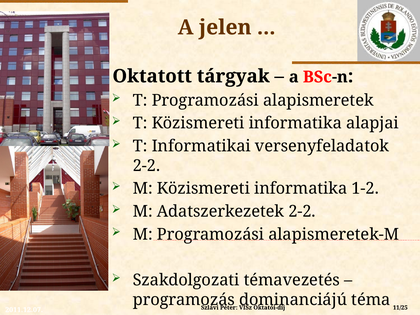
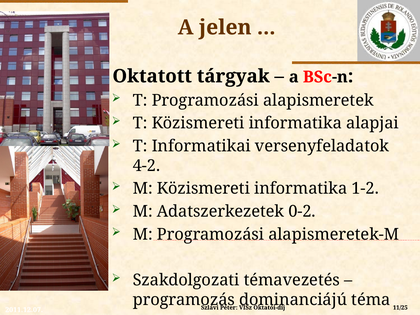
2-2: 2-2 -> 4-2 (147, 166)
Adatszerkezetek 2-2: 2-2 -> 0-2 (302, 211)
